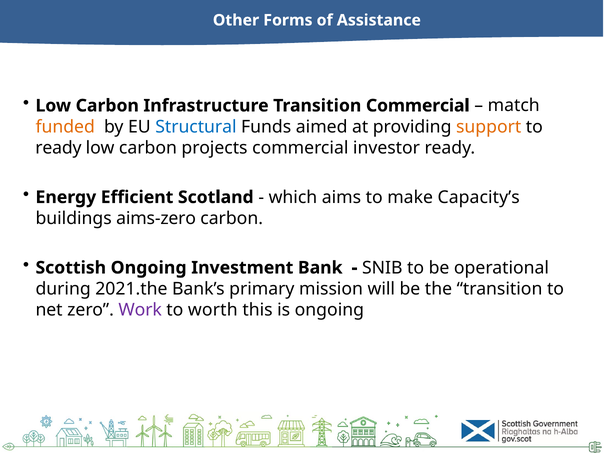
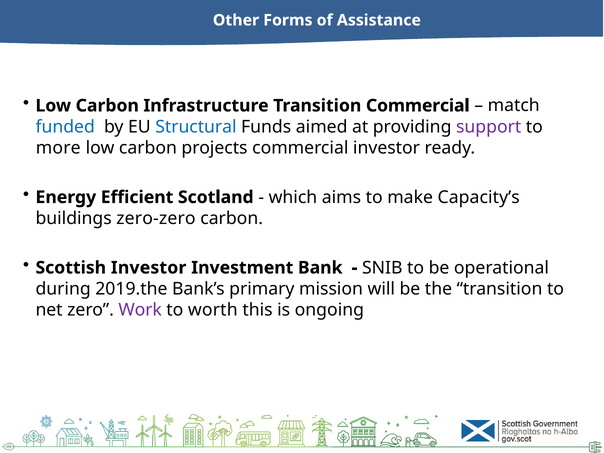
funded colour: orange -> blue (65, 127)
support colour: orange -> purple (489, 127)
ready: ready -> more (58, 148)
aims-zero: aims-zero -> zero-zero (156, 218)
Scottish Ongoing: Ongoing -> Investor (149, 268)
2021.the: 2021.the -> 2019.the (131, 289)
